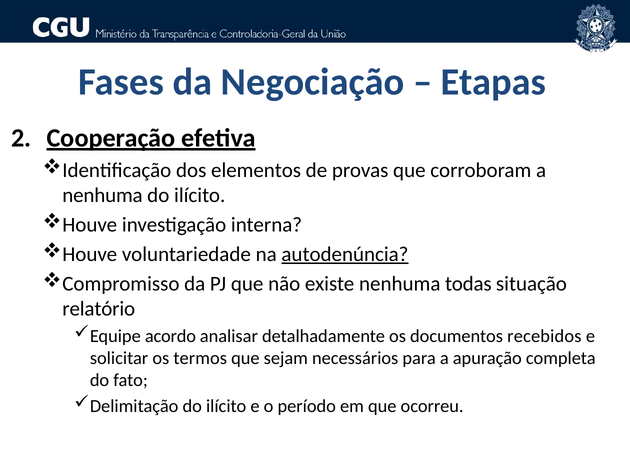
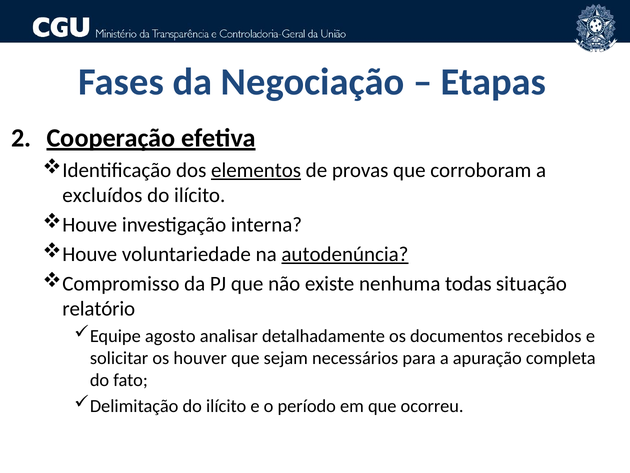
elementos underline: none -> present (256, 170)
nenhuma: nenhuma -> excluídos (102, 195)
acordo: acordo -> agosto (170, 336)
termos: termos -> houver (200, 358)
